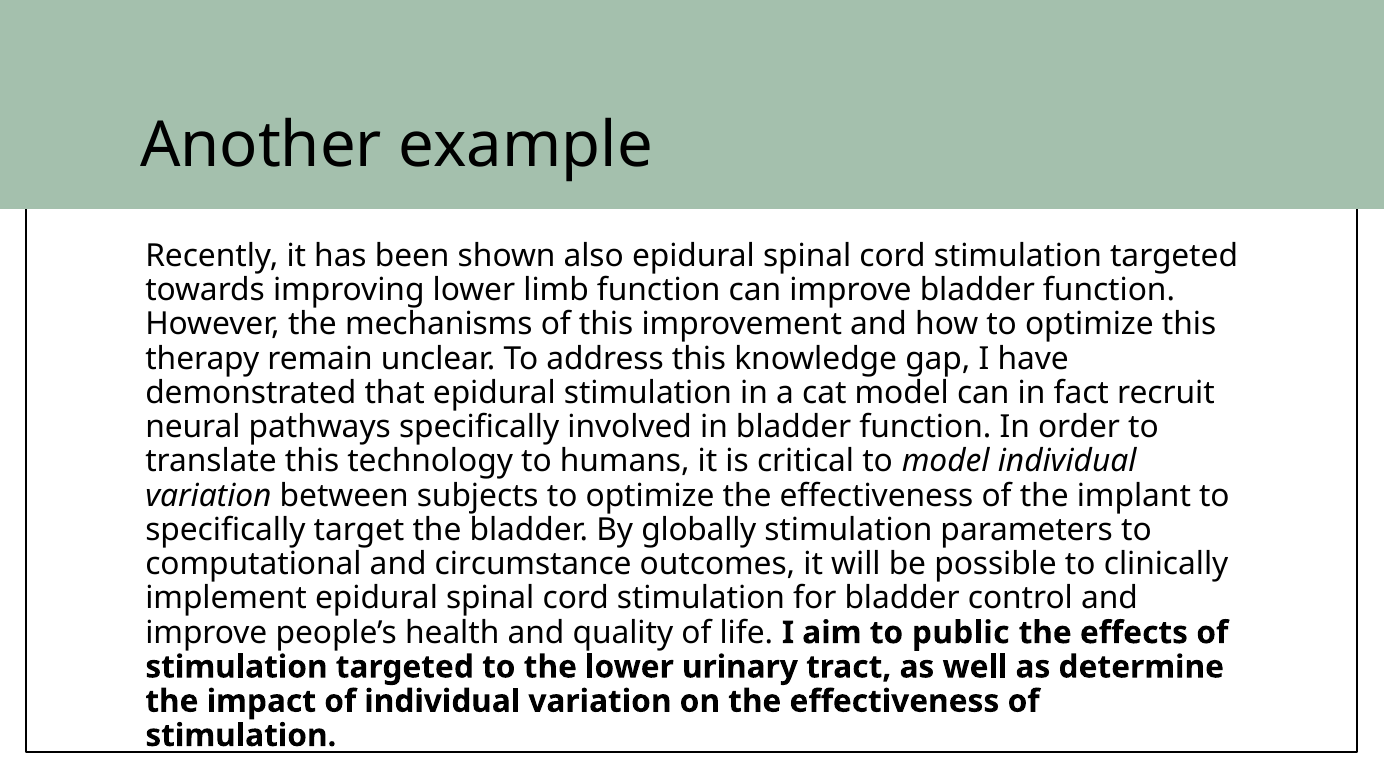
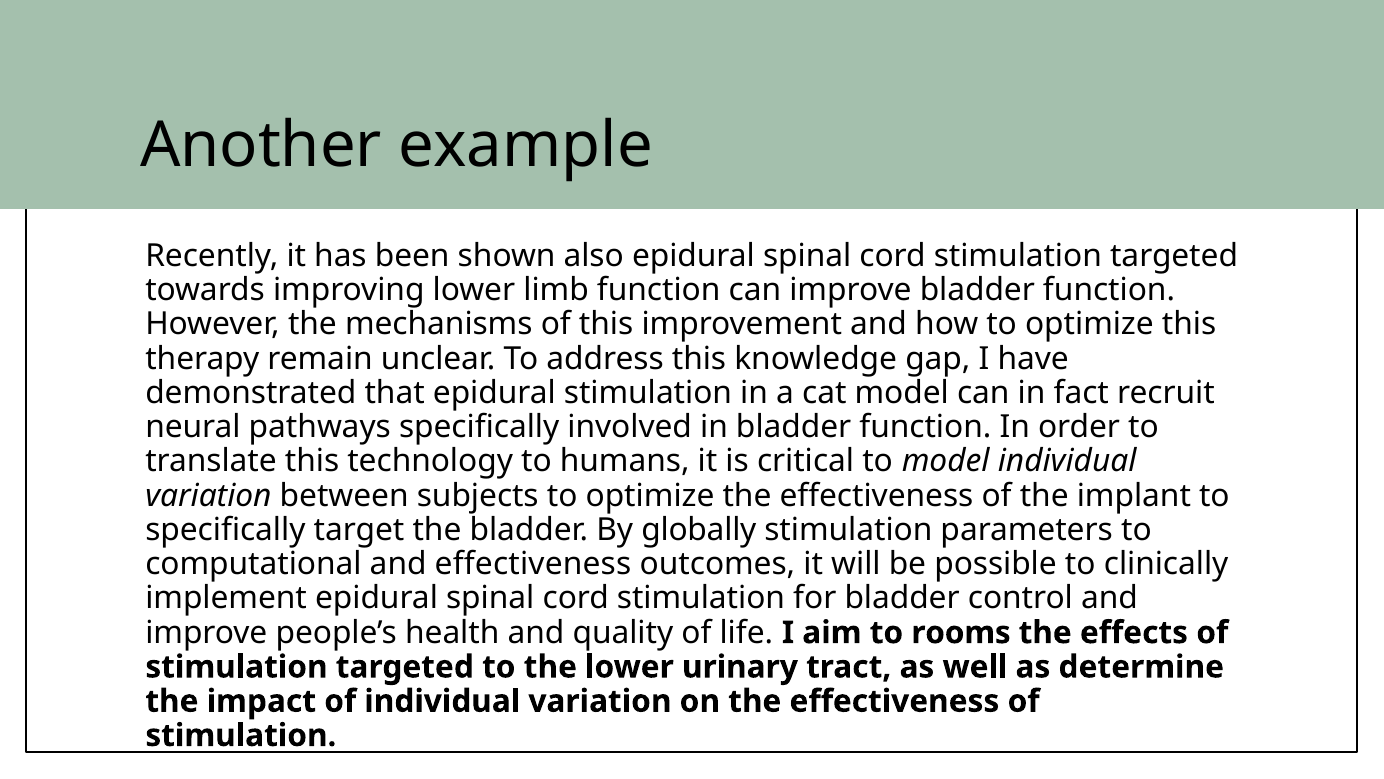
and circumstance: circumstance -> effectiveness (533, 564)
public: public -> rooms (961, 632)
